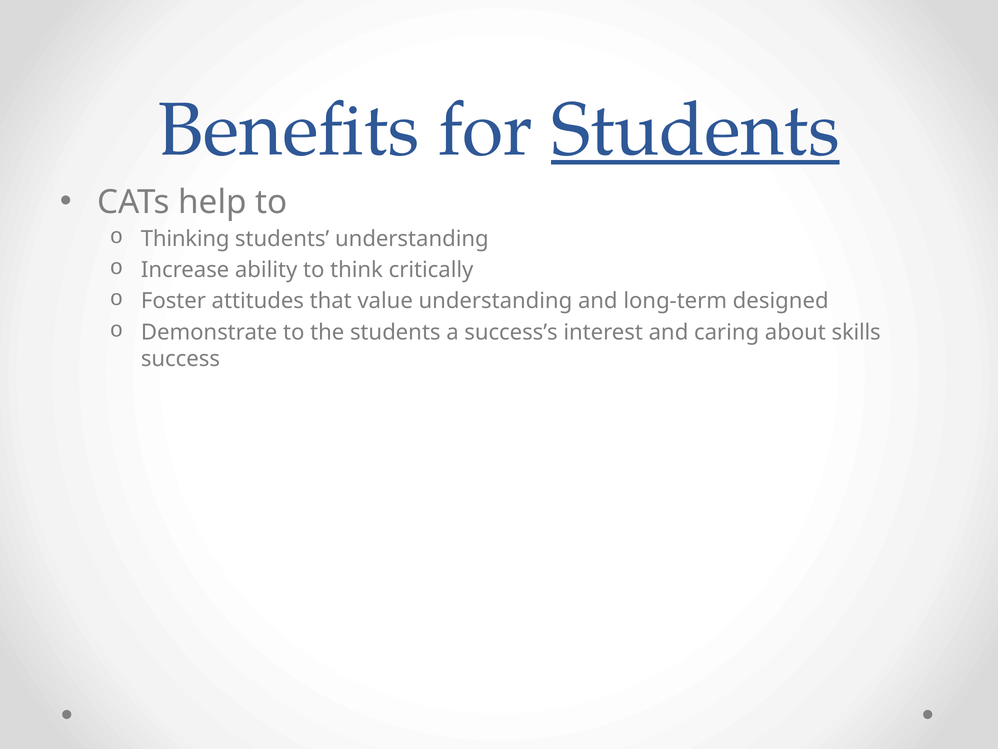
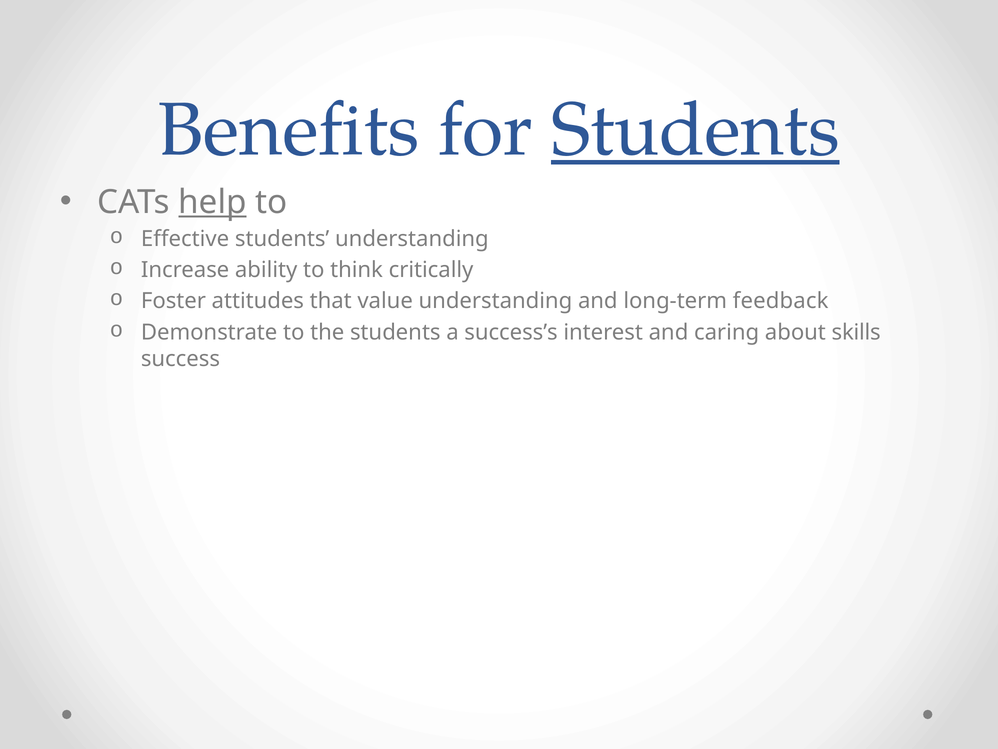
help underline: none -> present (213, 202)
Thinking: Thinking -> Effective (185, 239)
designed: designed -> feedback (781, 301)
